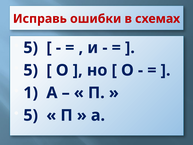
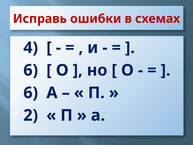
5: 5 -> 4 (31, 48)
5: 5 -> 6 (31, 70)
1: 1 -> 6 (31, 93)
5: 5 -> 2 (31, 115)
